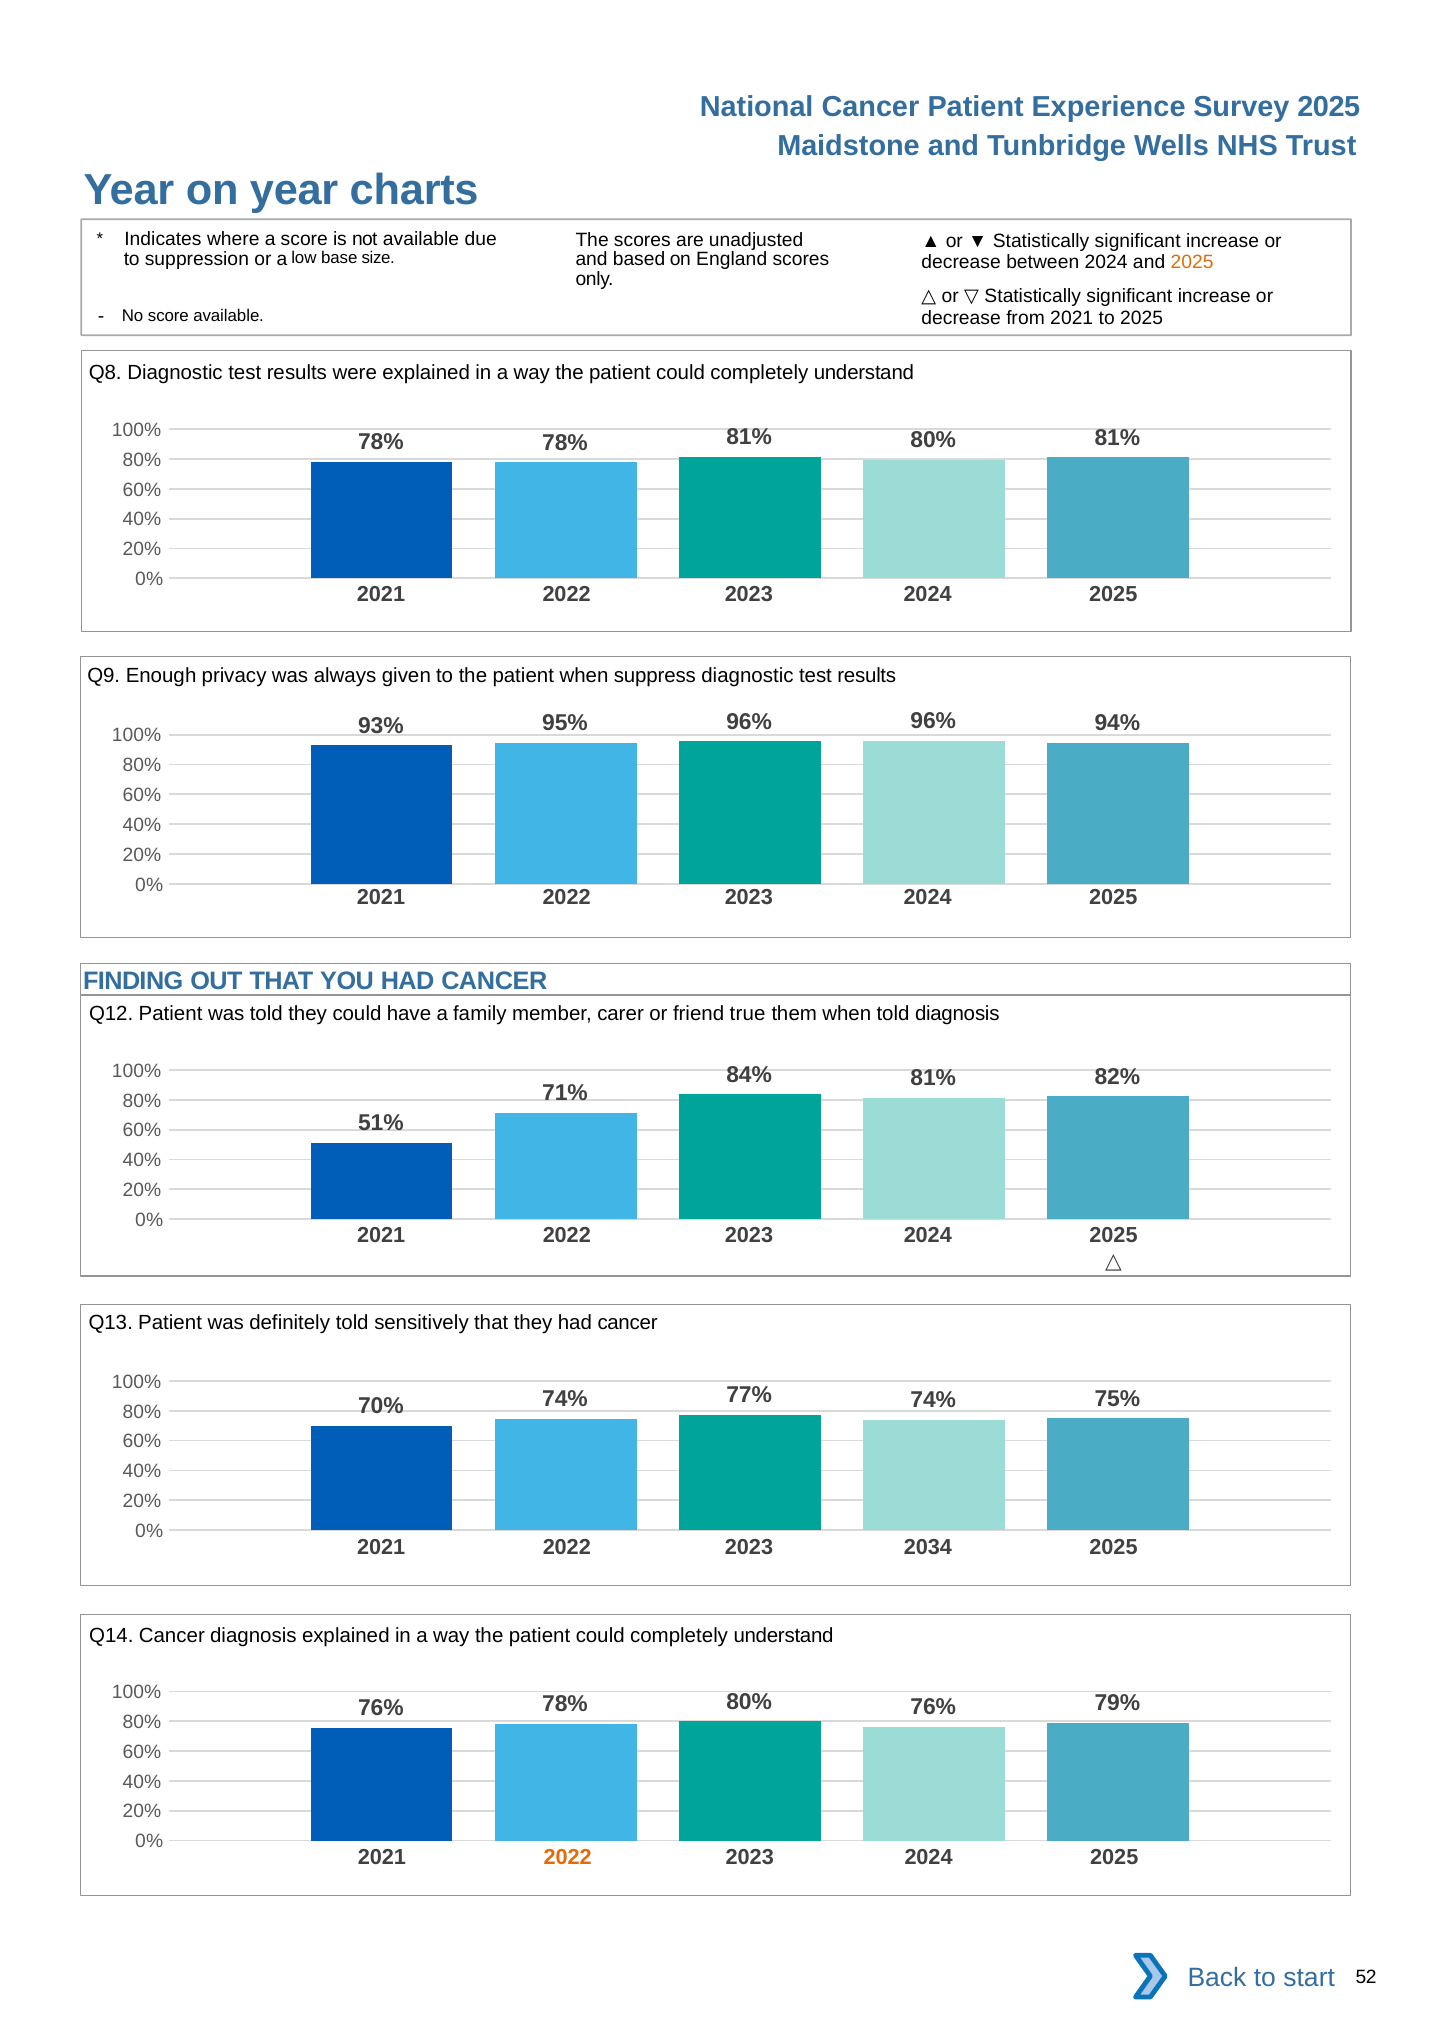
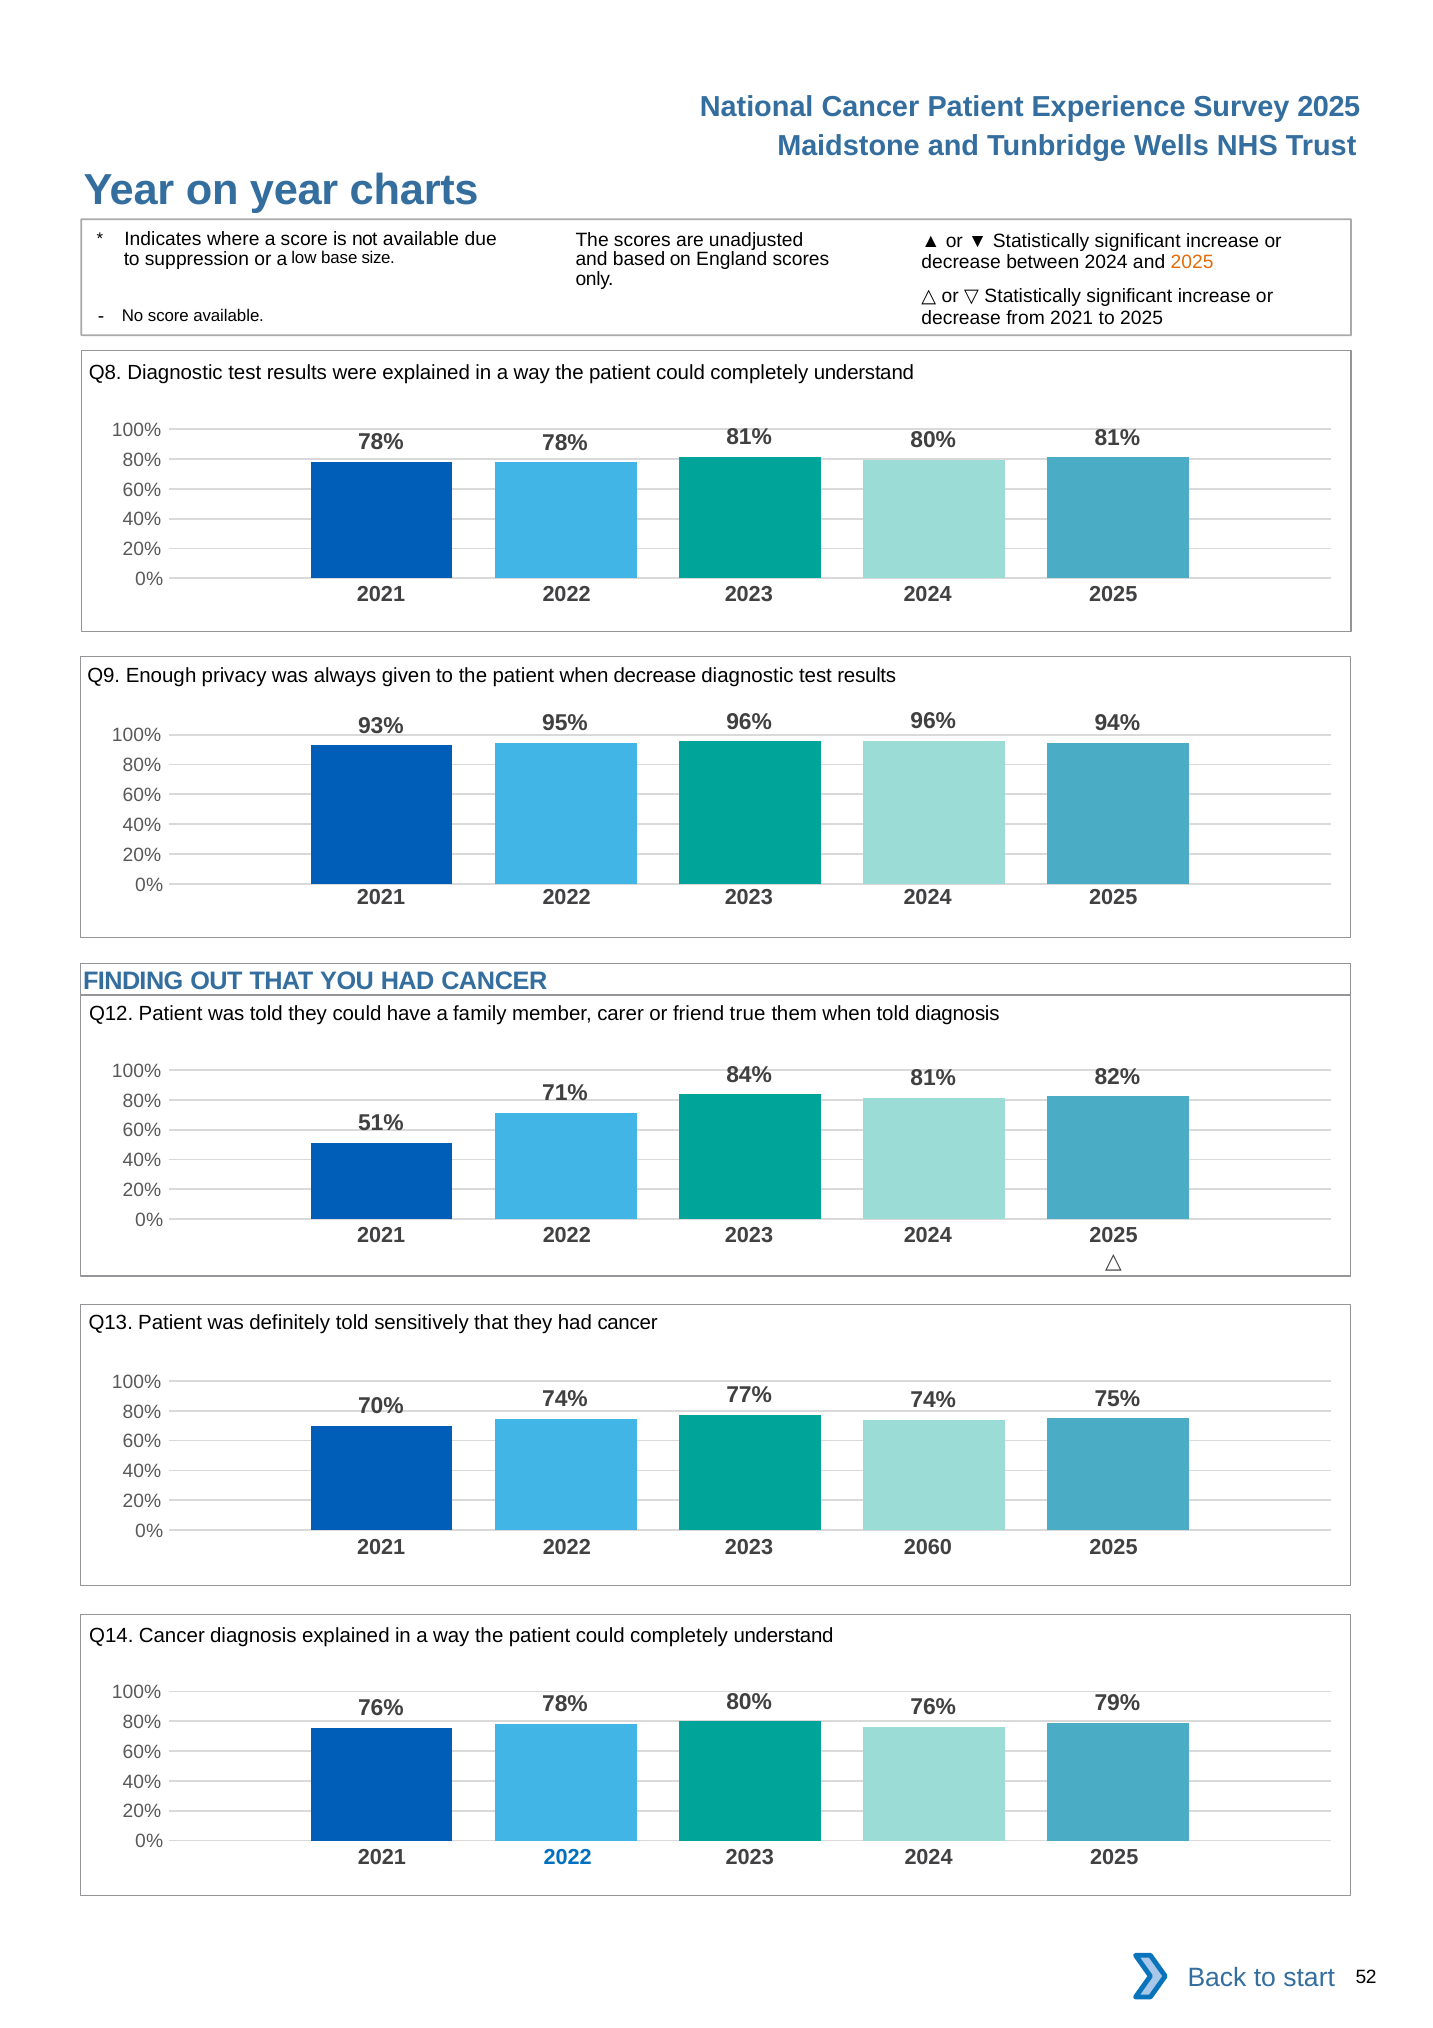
when suppress: suppress -> decrease (655, 676)
2034: 2034 -> 2060 (928, 1548)
2022 colour: orange -> blue (568, 1857)
